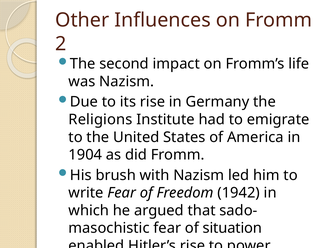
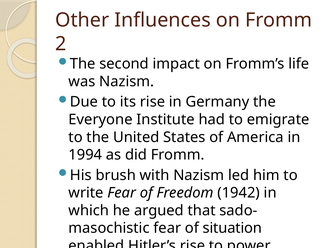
Religions: Religions -> Everyone (101, 120)
1904: 1904 -> 1994 (85, 155)
